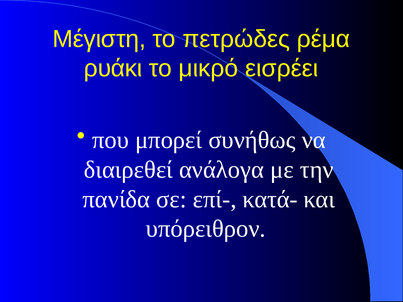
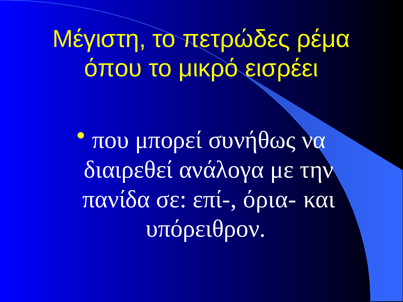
ρυάκι: ρυάκι -> όπου (113, 69)
κατά-: κατά- -> όρια- (270, 199)
